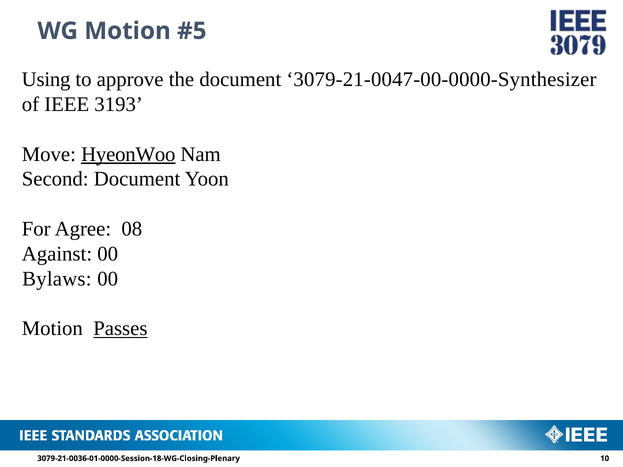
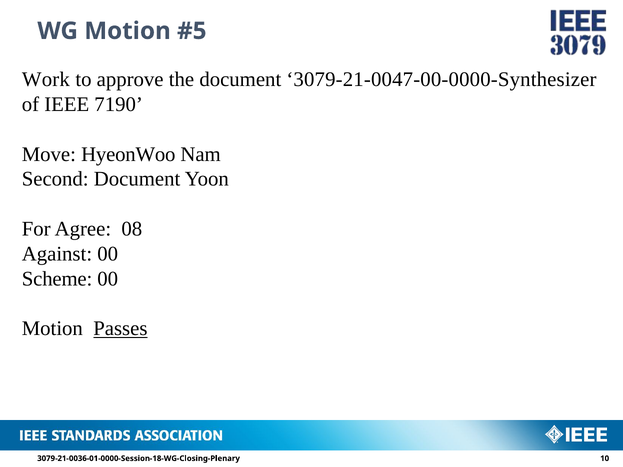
Using: Using -> Work (46, 80)
3193: 3193 -> 7190 (119, 104)
HyeonWoo underline: present -> none (128, 154)
Bylaws: Bylaws -> Scheme (57, 279)
